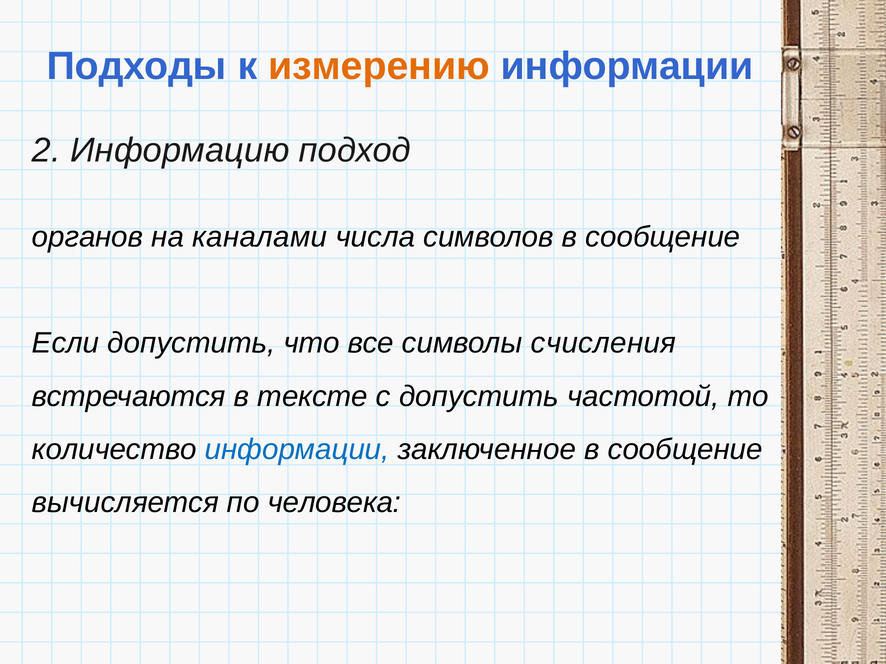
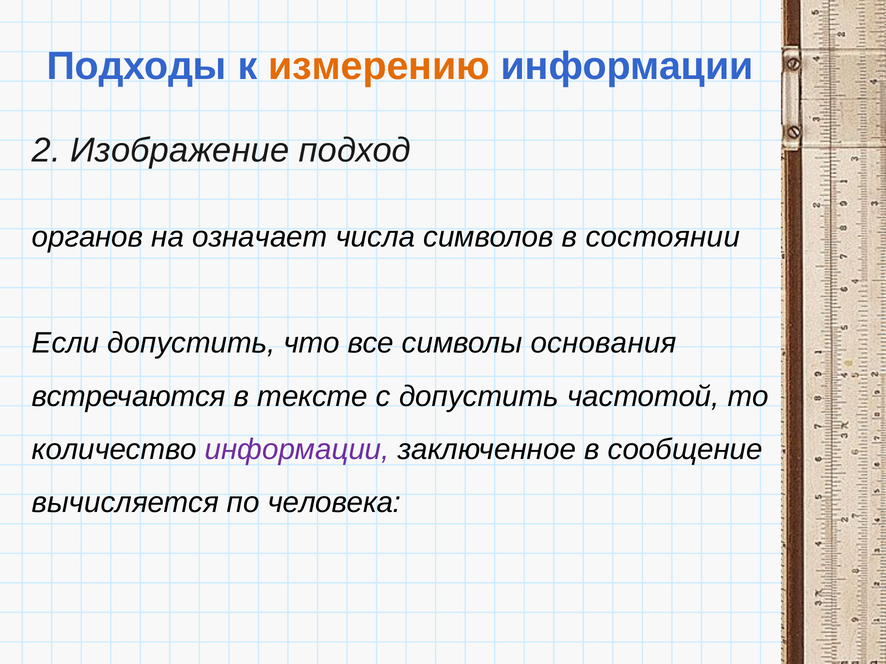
Информацию: Информацию -> Изображение (180, 150)
каналами: каналами -> означает (260, 237)
символов в сообщение: сообщение -> состоянии (663, 237)
счисления: счисления -> основания (604, 343)
информации colour: blue -> purple (297, 450)
